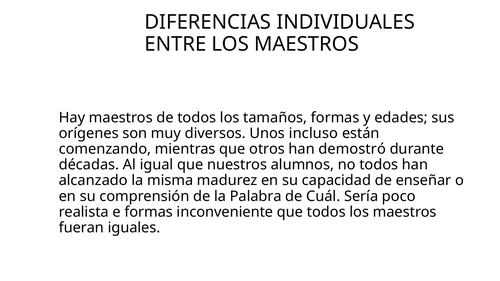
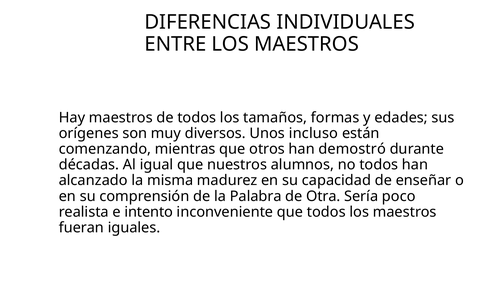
Cuál: Cuál -> Otra (323, 196)
e formas: formas -> intento (149, 212)
